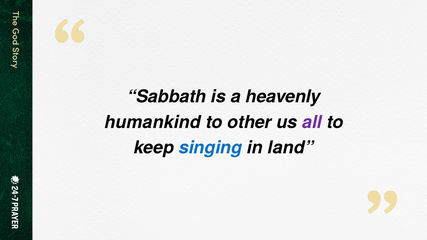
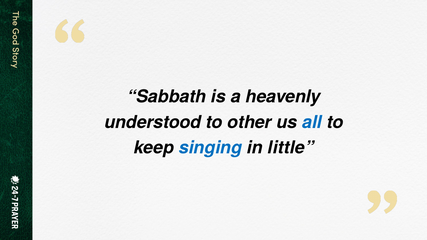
humankind: humankind -> understood (153, 122)
all colour: purple -> blue (312, 122)
land: land -> little (291, 148)
